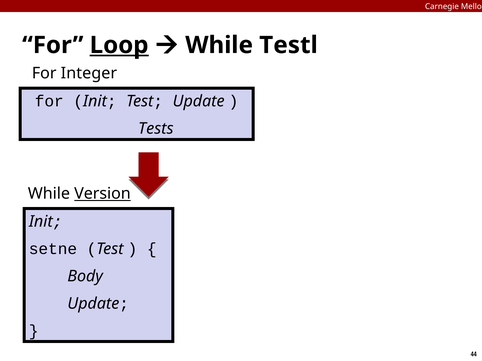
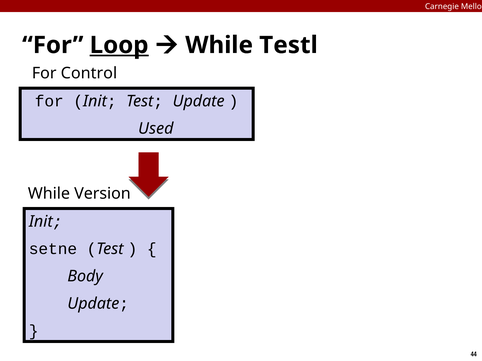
Integer: Integer -> Control (89, 73)
Tests: Tests -> Used (156, 129)
Version underline: present -> none (102, 194)
